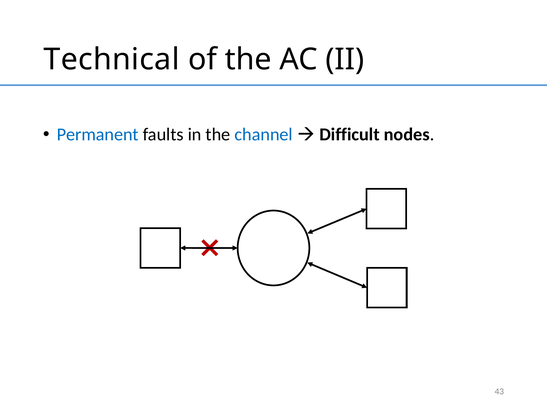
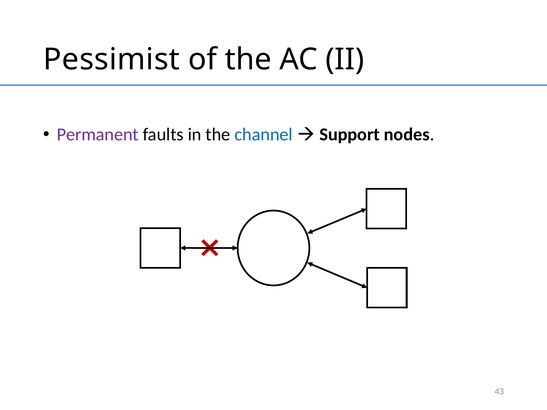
Technical: Technical -> Pessimist (112, 60)
Permanent colour: blue -> purple (98, 135)
Difficult: Difficult -> Support (350, 135)
